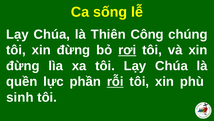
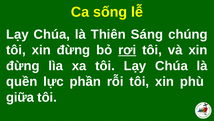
Công: Công -> Sáng (147, 34)
rỗi underline: present -> none (115, 81)
sinh: sinh -> giữa (20, 97)
